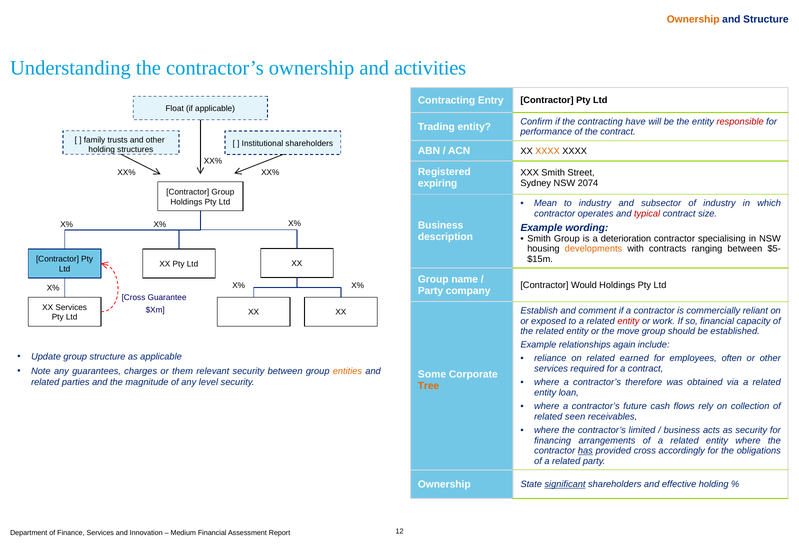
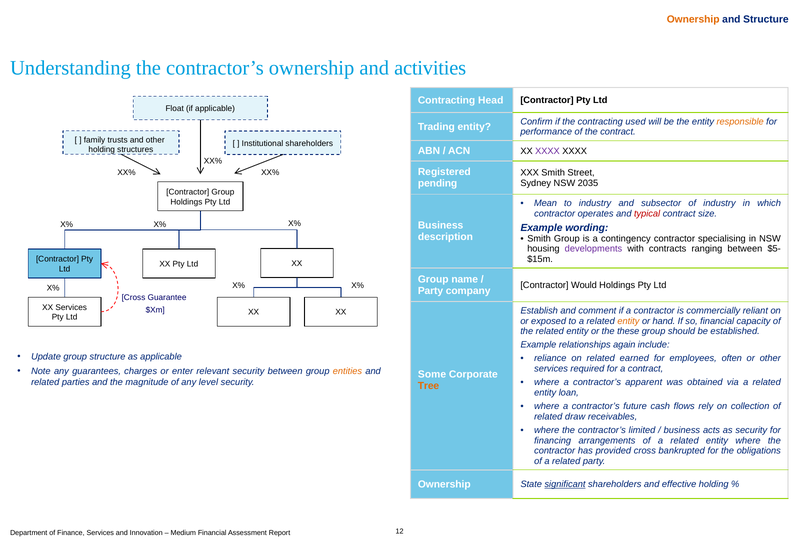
Entry: Entry -> Head (491, 100)
have: have -> used (636, 122)
responsible colour: red -> orange (740, 122)
XXXX colour: orange -> purple (547, 151)
2074: 2074 -> 2035 (588, 183)
expiring: expiring -> pending (438, 184)
deterioration: deterioration -> contingency (626, 239)
developments colour: orange -> purple (593, 249)
entity colour: red -> orange (628, 321)
work: work -> hand (664, 321)
move: move -> these (628, 331)
them: them -> enter (183, 371)
therefore: therefore -> apparent (644, 382)
seen: seen -> draw (575, 417)
has underline: present -> none (585, 451)
accordingly: accordingly -> bankrupted (682, 451)
